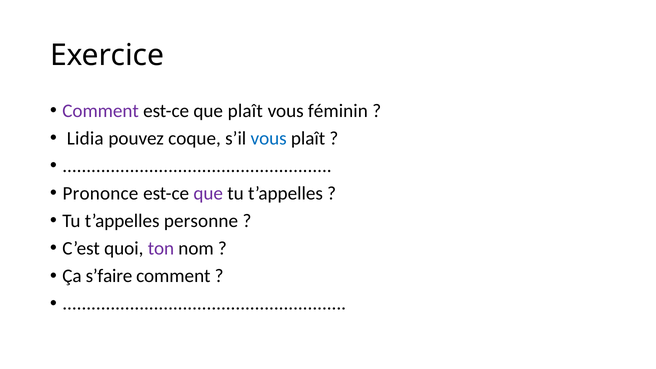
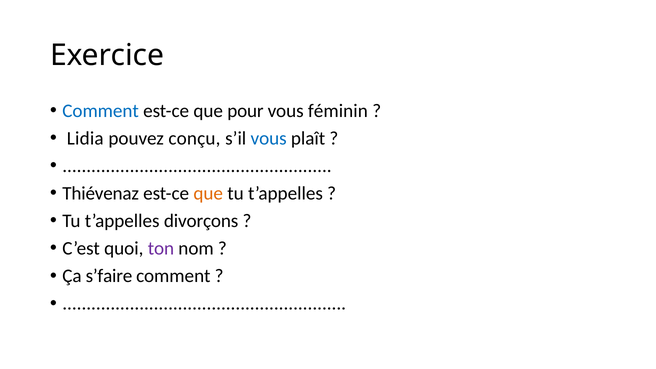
Comment colour: purple -> blue (101, 111)
que plaît: plaît -> pour (245, 111)
coque: coque -> conçu (194, 138)
Prononce: Prononce -> Thiévenaz (101, 193)
que colour: purple -> orange (208, 193)
personne: personne -> divorçons (201, 221)
